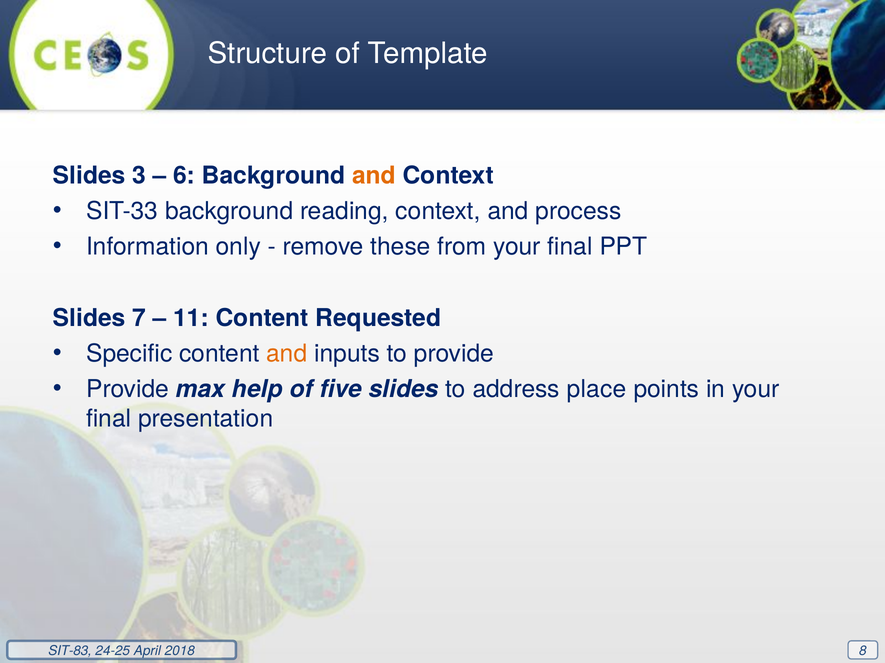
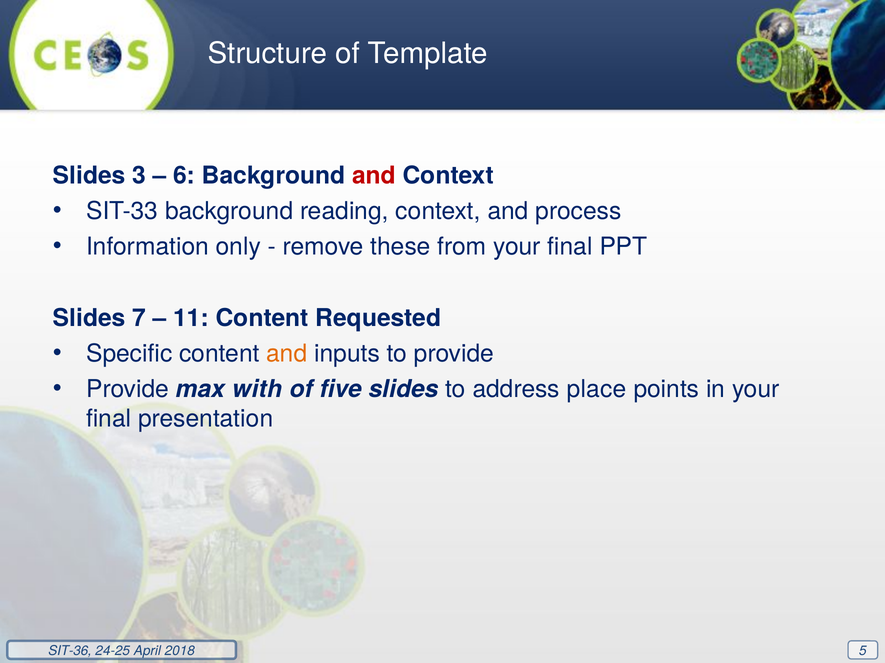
and colour: orange -> red (374, 176)
help: help -> with (257, 390)
SIT-83: SIT-83 -> SIT-36 (70, 652)
8: 8 -> 5 (863, 652)
